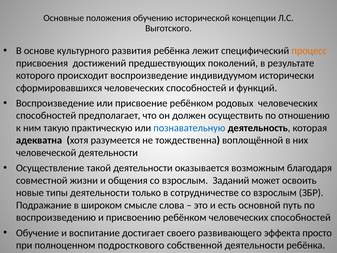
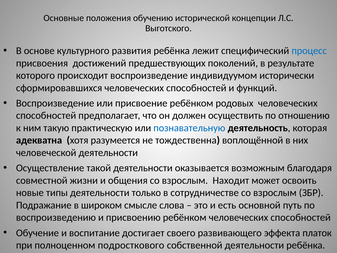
процесс colour: orange -> blue (309, 51)
Заданий: Заданий -> Находит (231, 180)
просто: просто -> платок (317, 233)
